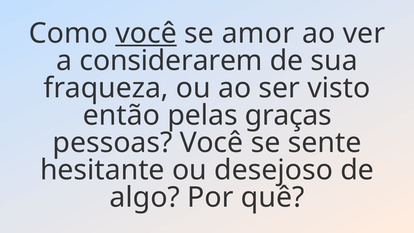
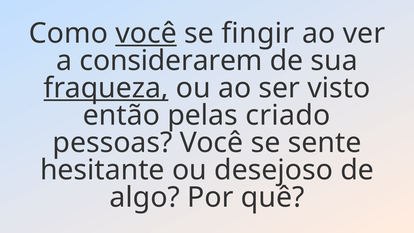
amor: amor -> fingir (258, 33)
fraqueza underline: none -> present (106, 88)
graças: graças -> criado (288, 115)
